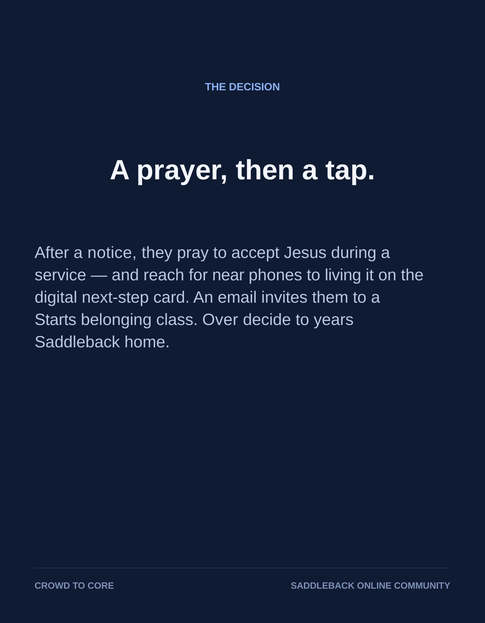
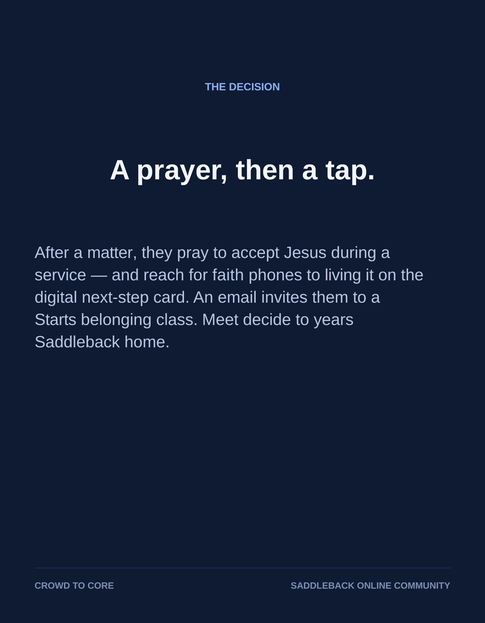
notice: notice -> matter (112, 253)
near: near -> faith (228, 275)
Over: Over -> Meet (220, 320)
